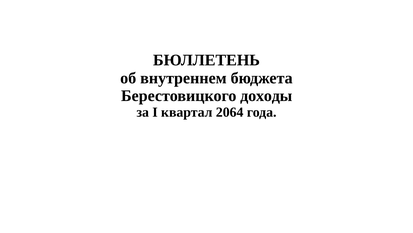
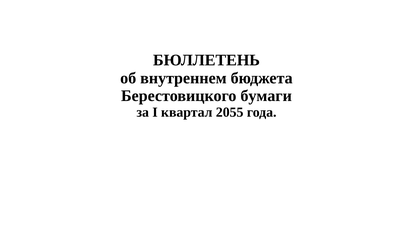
доходы: доходы -> бумаги (266, 96)
2064: 2064 -> 2055 (230, 112)
